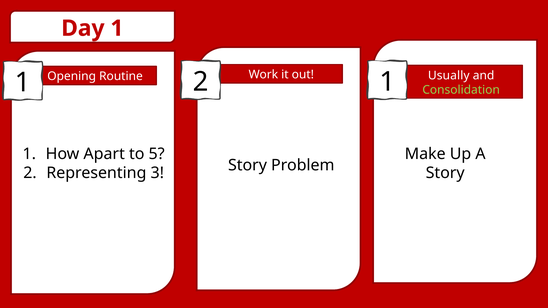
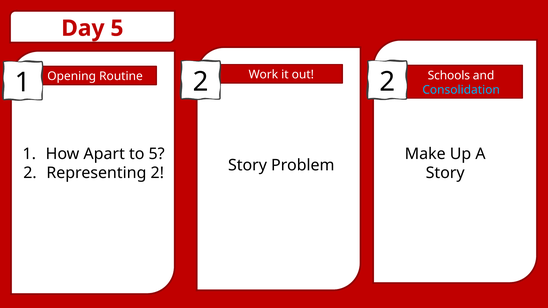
Day 1: 1 -> 5 (117, 28)
Usually: Usually -> Schools (449, 75)
2 1: 1 -> 2 (387, 82)
Consolidation colour: light green -> light blue (461, 90)
Representing 3: 3 -> 2 (157, 173)
